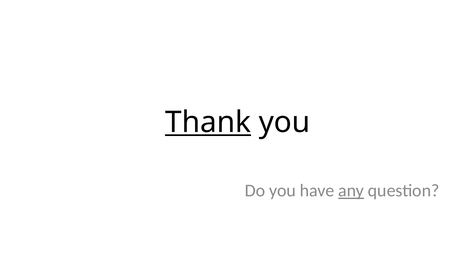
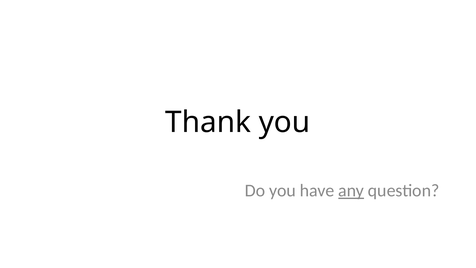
Thank underline: present -> none (208, 122)
